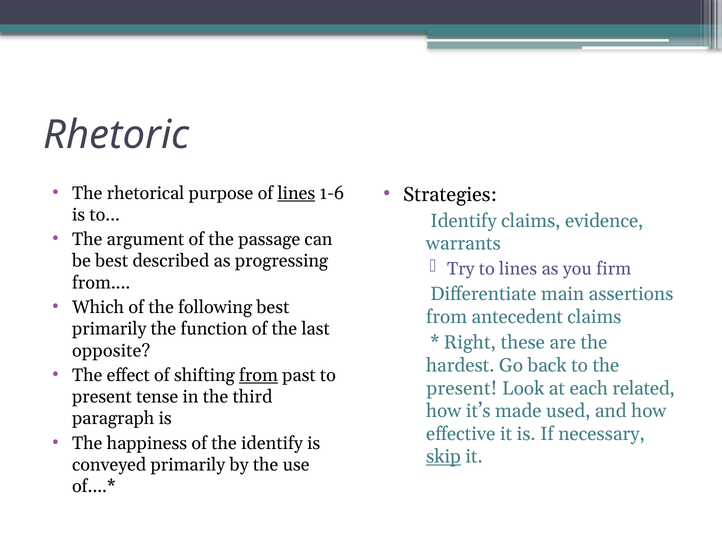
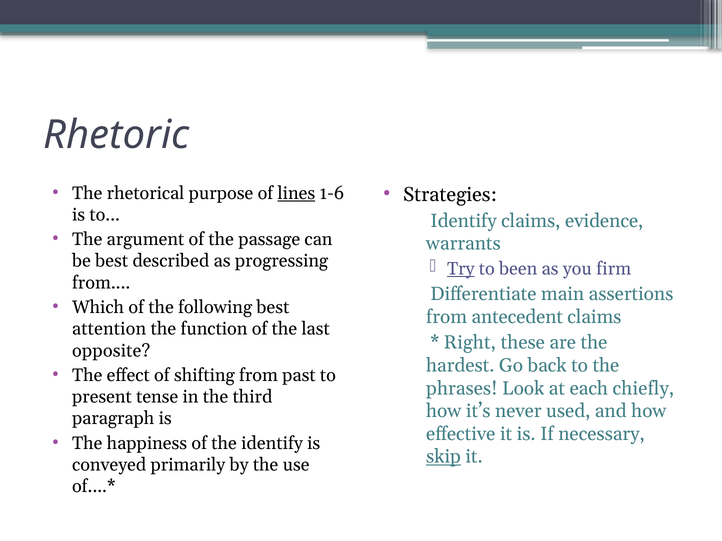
Try underline: none -> present (461, 269)
to lines: lines -> been (518, 269)
primarily: primarily -> attention (109, 329)
from underline: present -> none (259, 376)
present: present -> phrases (462, 389)
related: related -> chiefly (643, 389)
made: made -> never (518, 411)
